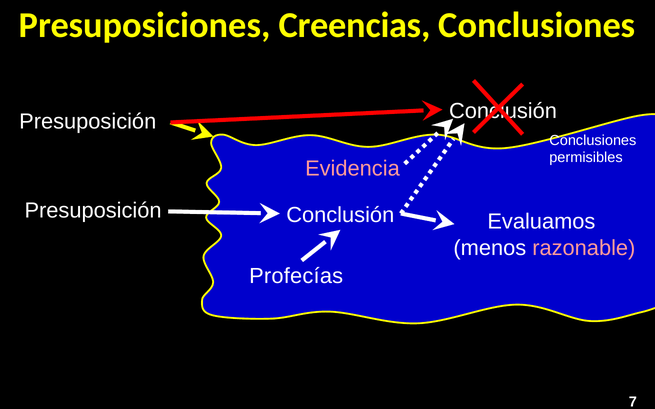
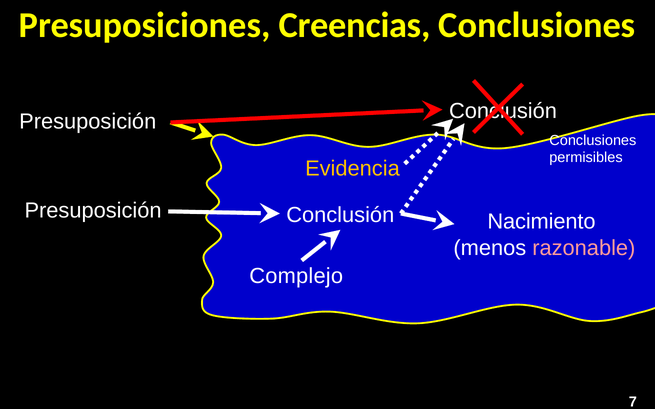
Evidencia colour: pink -> yellow (352, 169)
Evaluamos: Evaluamos -> Nacimiento (541, 222)
Profecías: Profecías -> Complejo (296, 276)
